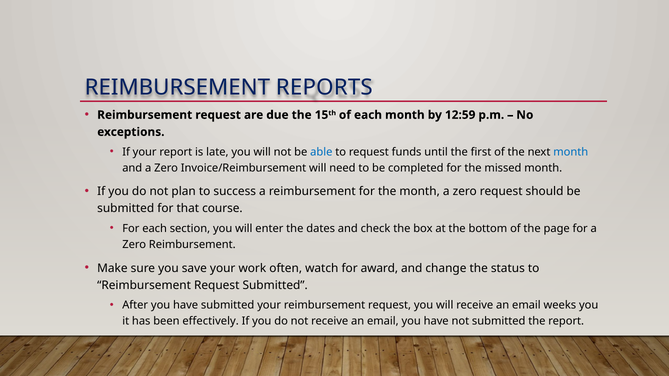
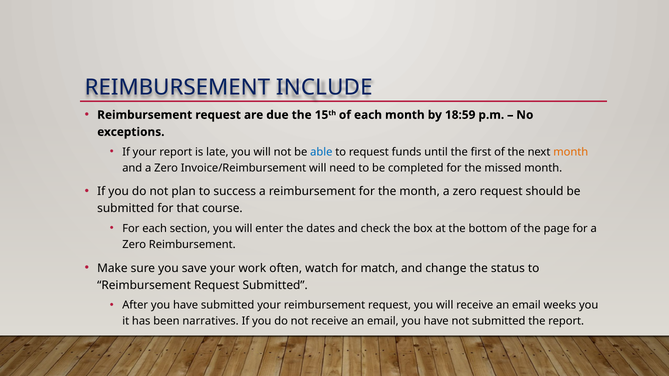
REPORTS: REPORTS -> INCLUDE (324, 88)
12:59: 12:59 -> 18:59 (460, 115)
month colour: blue -> orange (571, 152)
award: award -> match (379, 268)
effectively: effectively -> narratives (211, 321)
